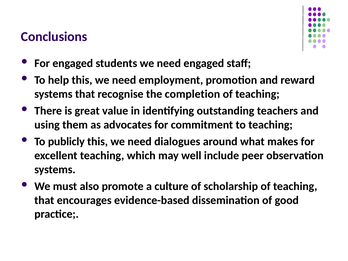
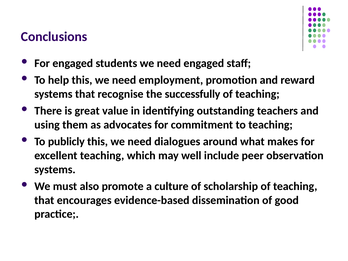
completion: completion -> successfully (193, 94)
